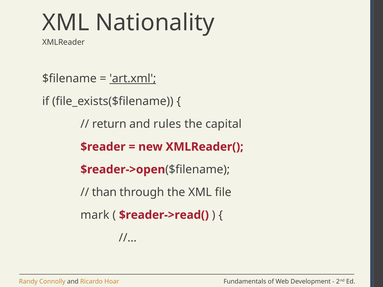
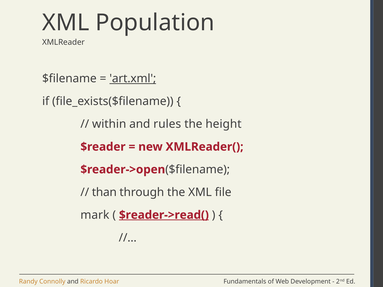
Nationality: Nationality -> Population (155, 23)
return: return -> within (109, 124)
capital: capital -> height (224, 124)
$reader->read( underline: none -> present (164, 215)
